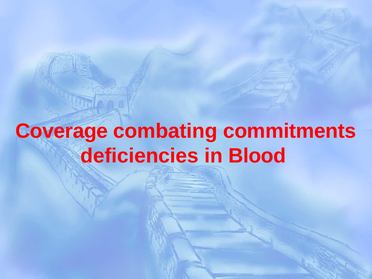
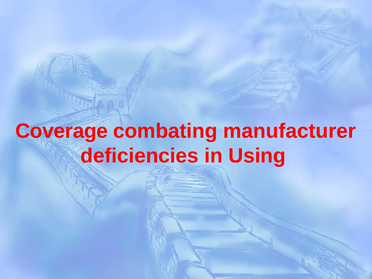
commitments: commitments -> manufacturer (290, 131)
Blood: Blood -> Using (257, 156)
